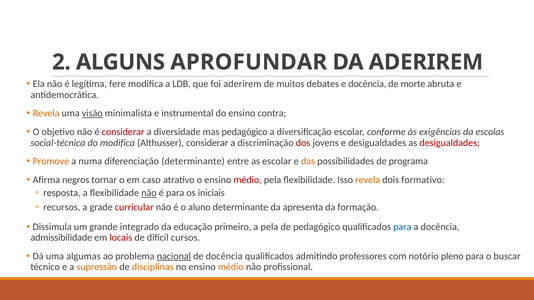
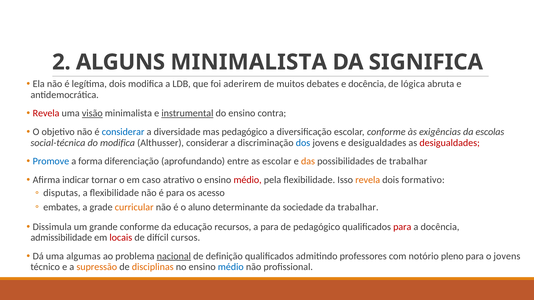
ALGUNS APROFUNDAR: APROFUNDAR -> MINIMALISTA (249, 62)
DA ADERIREM: ADERIREM -> SIGNIFICA (426, 62)
legítima fere: fere -> dois (117, 84)
morte: morte -> lógica (413, 84)
Revela colour: orange -> red (46, 114)
instrumental underline: none -> present (187, 114)
considerar colour: red -> blue (123, 132)
dos colour: red -> blue (303, 143)
Promove colour: orange -> blue (51, 162)
numa: numa -> forma (90, 162)
diferenciação determinante: determinante -> aprofundando (193, 162)
de programa: programa -> trabalhar (408, 162)
negros: negros -> indicar (76, 180)
resposta: resposta -> disputas (62, 193)
não underline: present -> none (149, 193)
iniciais: iniciais -> acesso (211, 193)
recursos: recursos -> embates (62, 207)
curricular colour: red -> orange (134, 207)
apresenta: apresenta -> sociedade (303, 207)
da formação: formação -> trabalhar (358, 207)
grande integrado: integrado -> conforme (139, 227)
primeiro: primeiro -> recursos (233, 227)
a pela: pela -> para (269, 227)
para colour: blue -> red (402, 227)
de docência: docência -> definição (224, 256)
o buscar: buscar -> jovens (507, 256)
médio colour: orange -> blue (231, 267)
